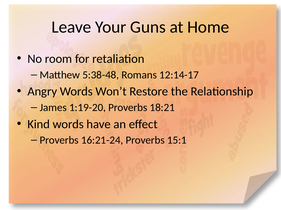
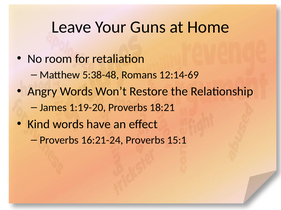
12:14-17: 12:14-17 -> 12:14-69 (179, 75)
